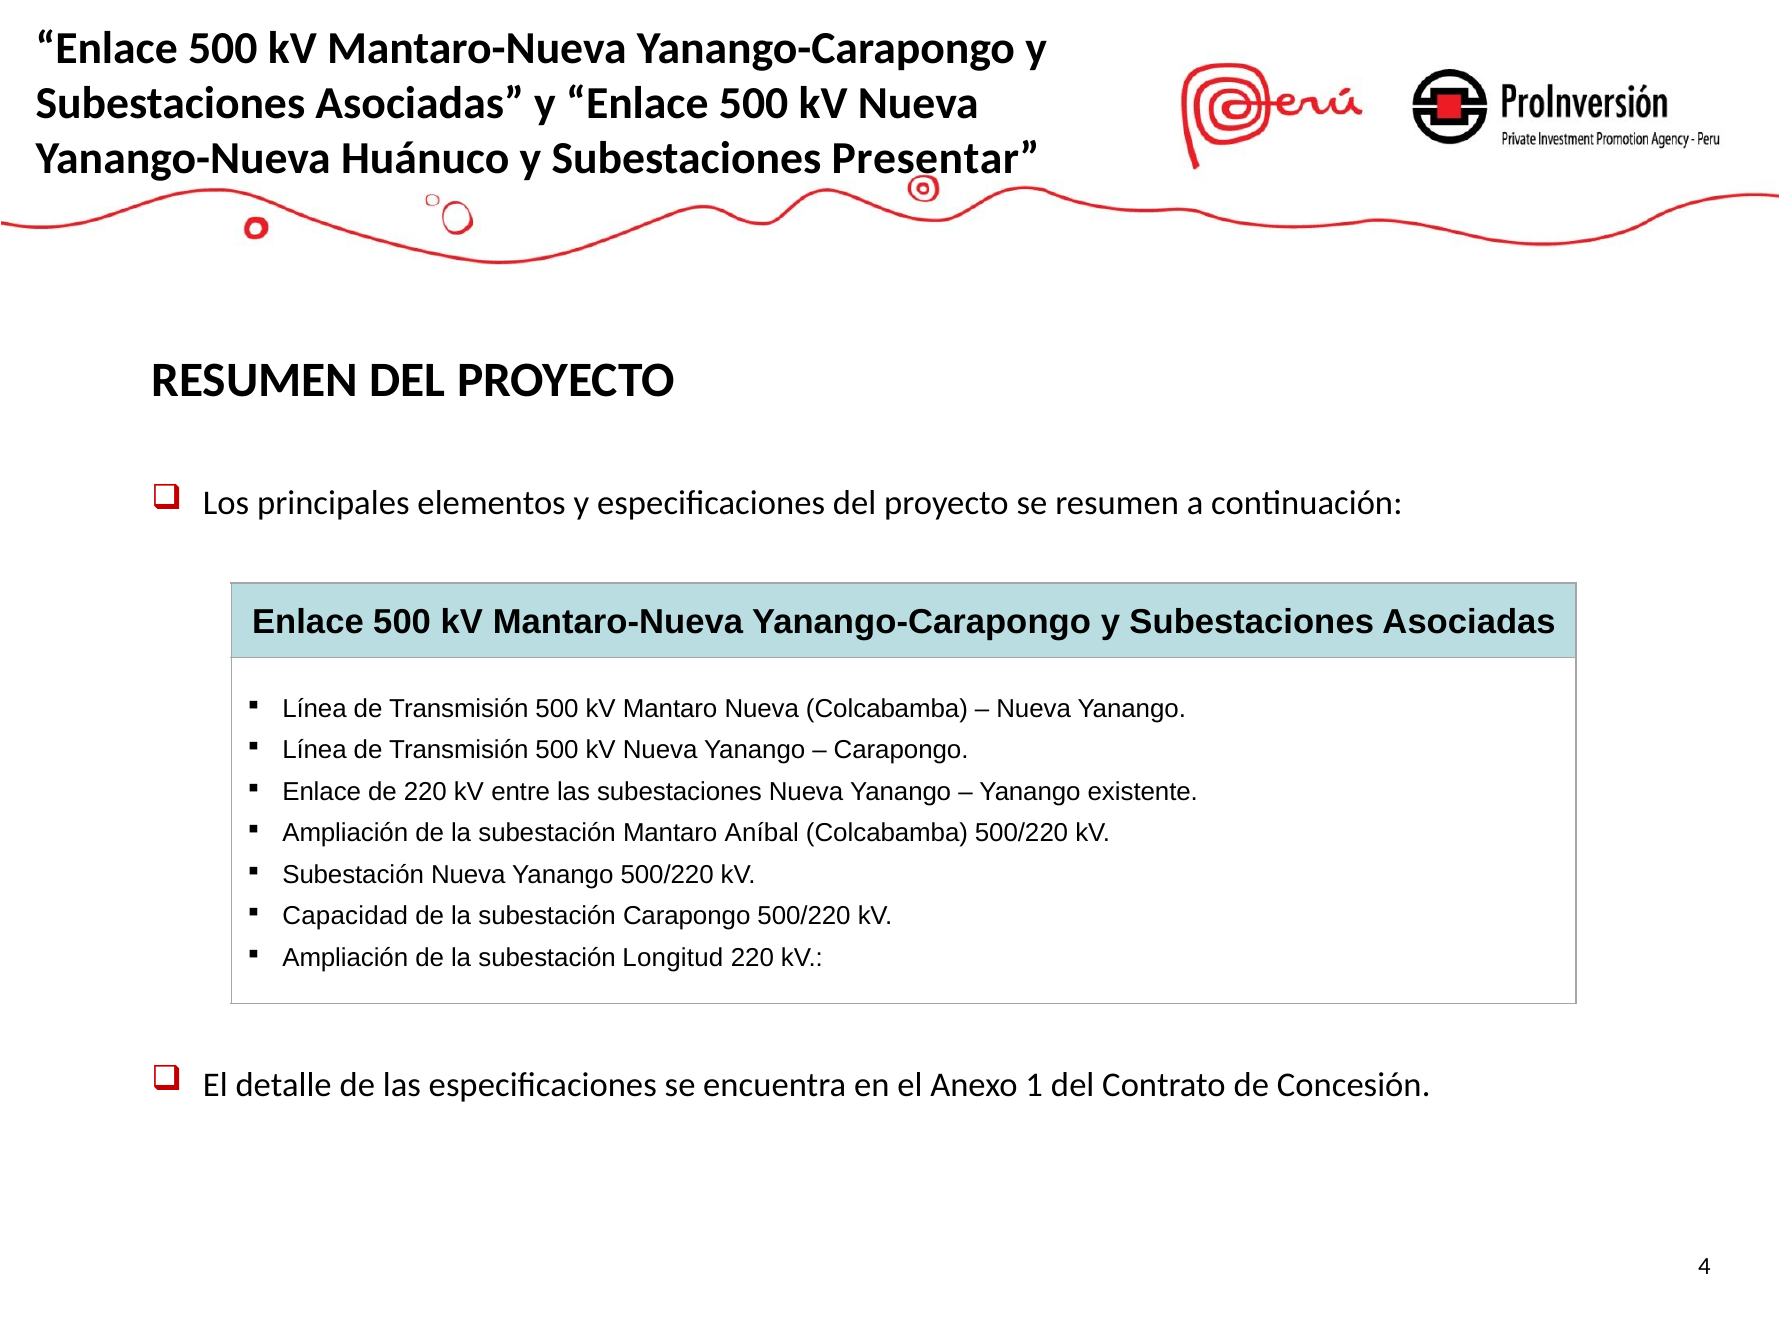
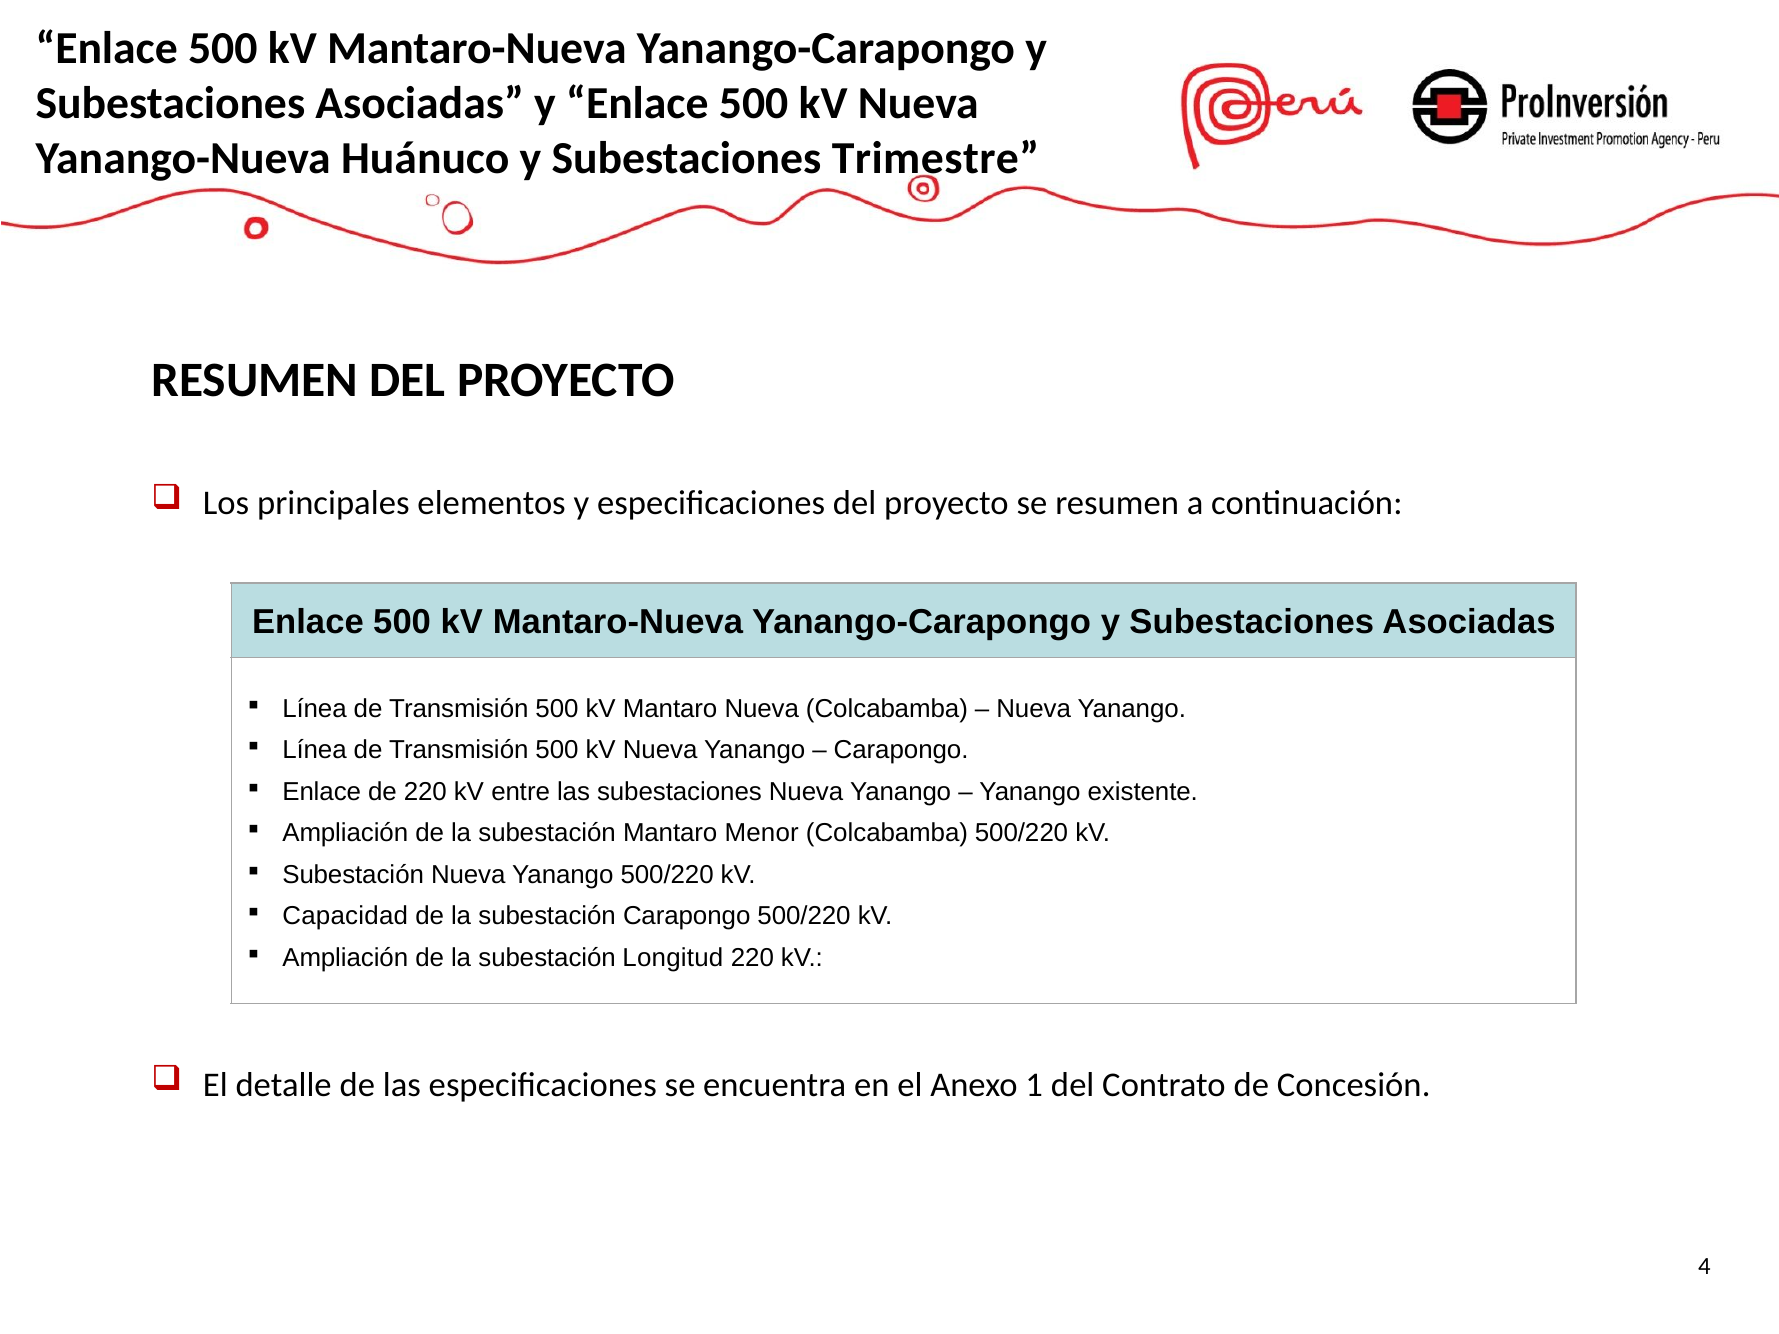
Presentar: Presentar -> Trimestre (936, 158)
Aníbal: Aníbal -> Menor (762, 833)
